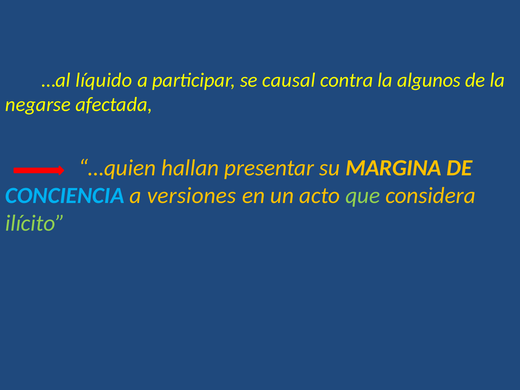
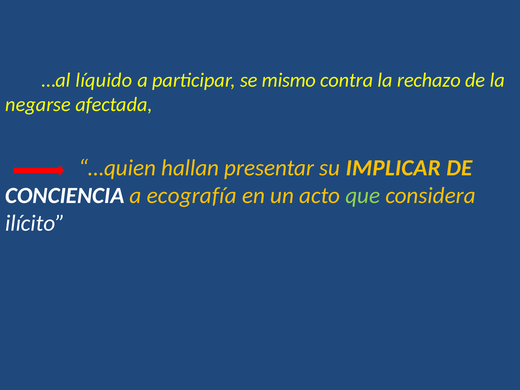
causal: causal -> mismo (289, 80)
algunos: algunos -> rechazo (429, 80)
MARGINA: MARGINA -> IMPLICAR (393, 168)
CONCIENCIA colour: light blue -> white (65, 196)
versiones: versiones -> ecografía (192, 196)
ilícito colour: light green -> white (35, 223)
